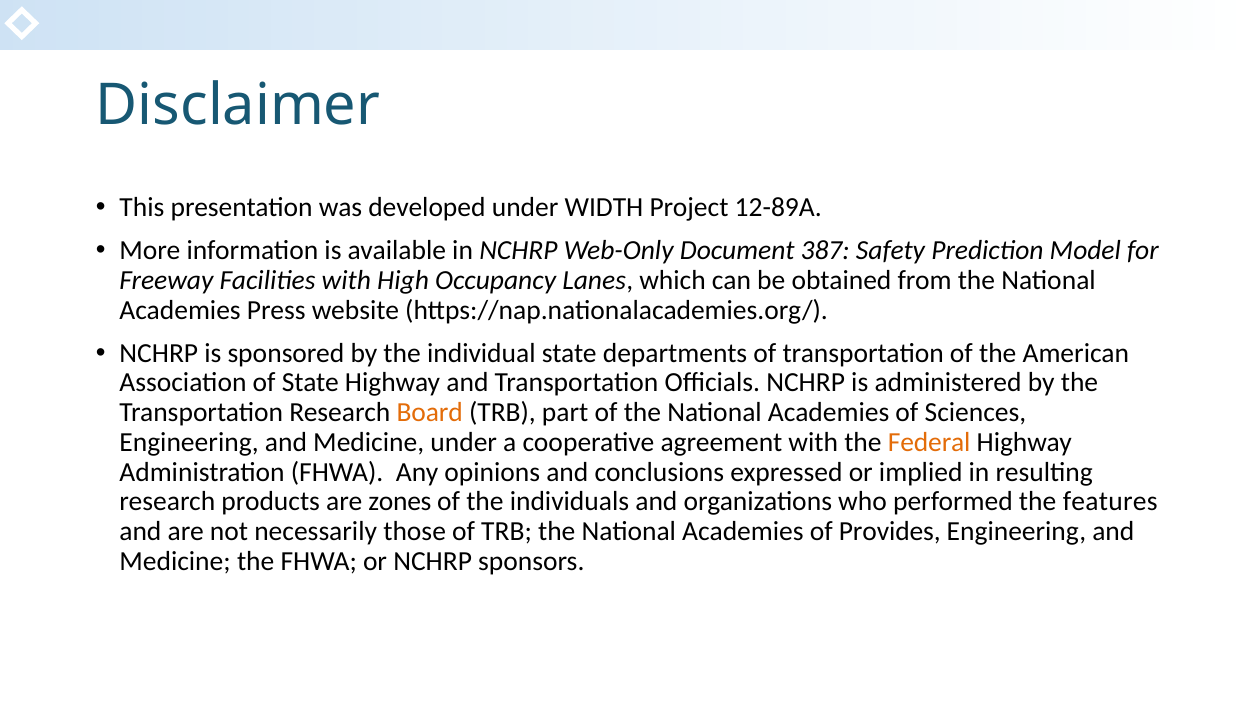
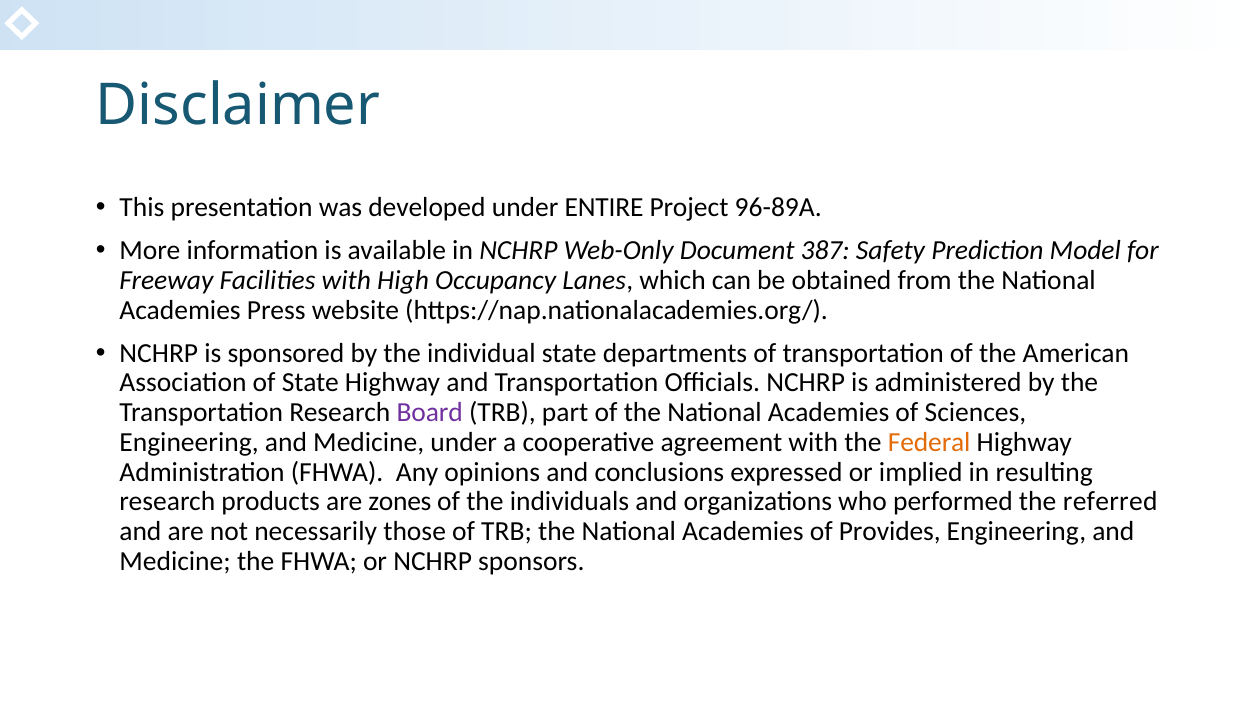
WIDTH: WIDTH -> ENTIRE (604, 208)
12-89A: 12-89A -> 96-89A (778, 208)
Board colour: orange -> purple (430, 412)
features: features -> referred (1110, 501)
